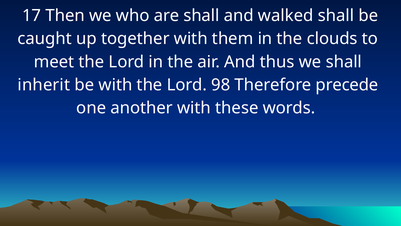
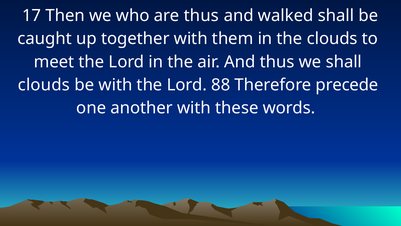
are shall: shall -> thus (201, 16)
inherit: inherit -> clouds (44, 85)
98: 98 -> 88 (221, 85)
